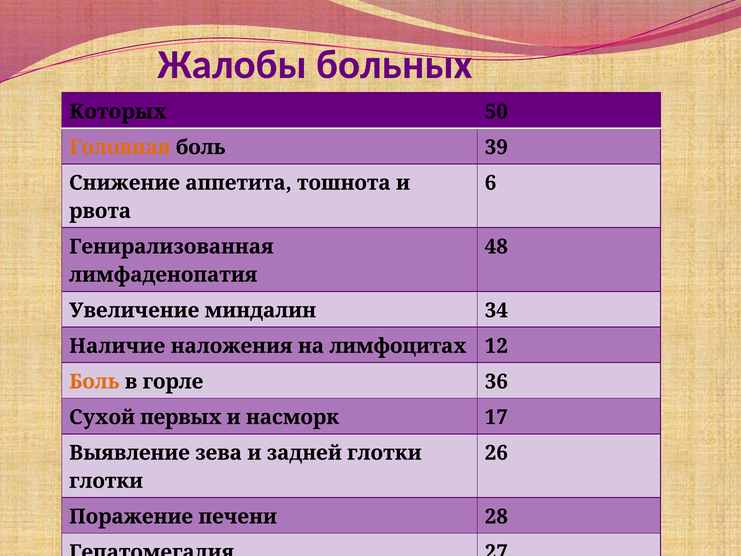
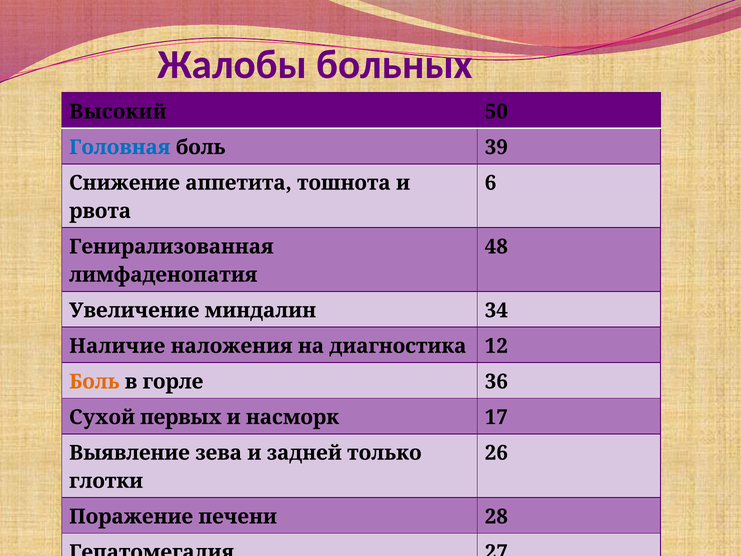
Которых: Которых -> Высокий (118, 112)
Головная colour: orange -> blue (120, 147)
лимфоцитах: лимфоцитах -> диагностика (398, 346)
задней глотки: глотки -> только (384, 453)
